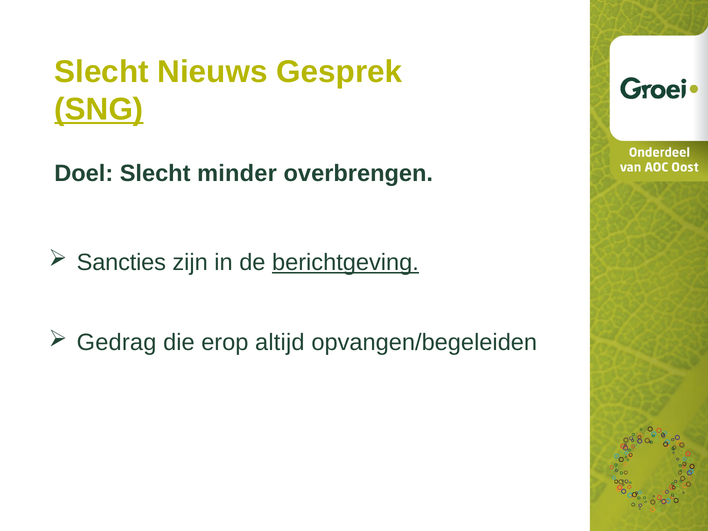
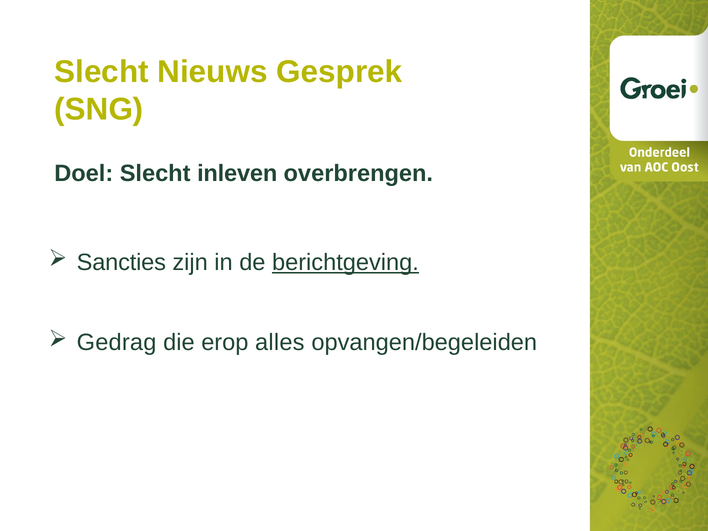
SNG underline: present -> none (99, 110)
minder: minder -> inleven (237, 173)
altijd: altijd -> alles (280, 343)
